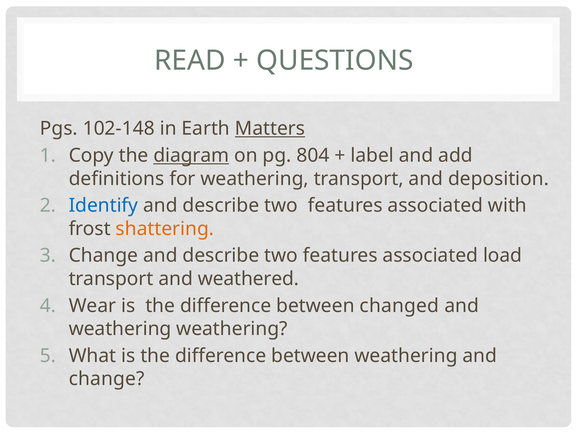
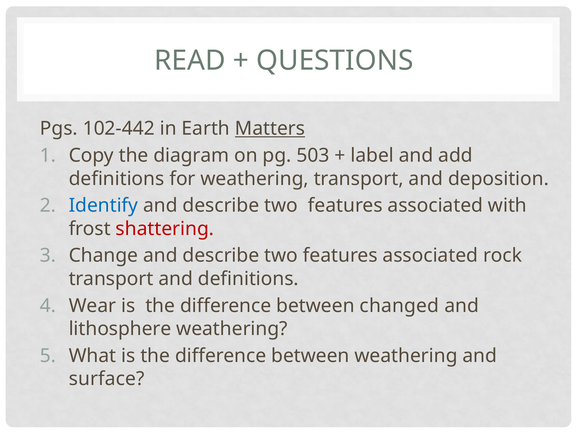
102-148: 102-148 -> 102-442 (119, 129)
diagram underline: present -> none (191, 155)
804: 804 -> 503 (313, 155)
shattering colour: orange -> red (165, 229)
load: load -> rock (502, 255)
and weathered: weathered -> definitions (248, 279)
weathering: weathering -> lithosphere (120, 329)
change: change -> surface (107, 379)
